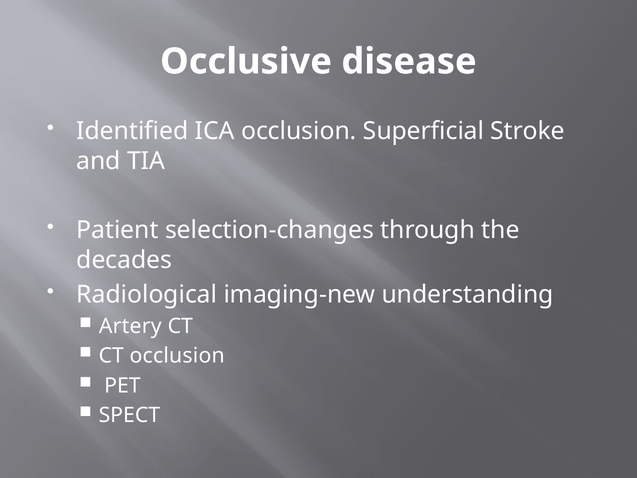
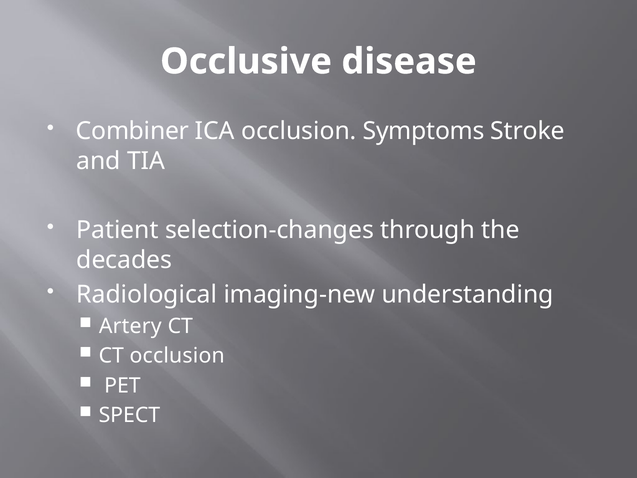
Identified: Identified -> Combiner (133, 131)
Superficial: Superficial -> Symptoms (424, 131)
